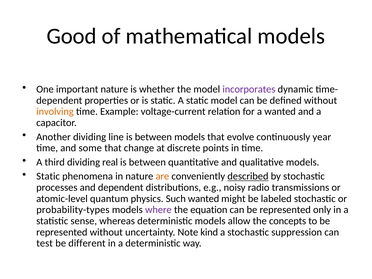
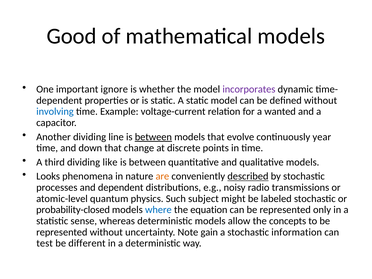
important nature: nature -> ignore (114, 89)
involving colour: orange -> blue (55, 112)
between underline: none -> present (153, 137)
some: some -> down (90, 148)
real: real -> like (110, 162)
Static: Static -> Looks (48, 176)
Such wanted: wanted -> subject (203, 199)
probability-types: probability-types -> probability-closed (73, 210)
where colour: purple -> blue (158, 210)
kind: kind -> gain (209, 232)
suppression: suppression -> information (297, 232)
